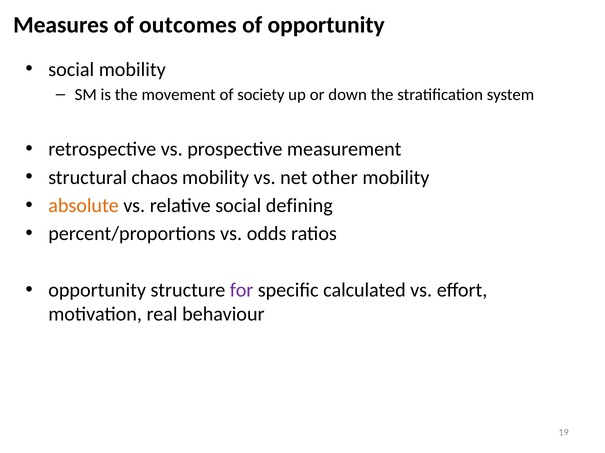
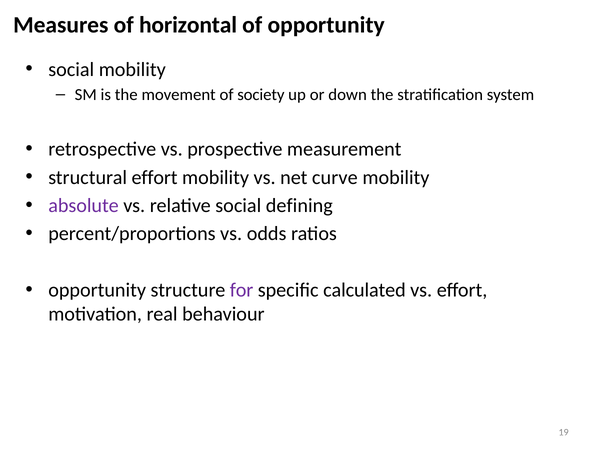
outcomes: outcomes -> horizontal (188, 25)
structural chaos: chaos -> effort (155, 178)
other: other -> curve (335, 178)
absolute colour: orange -> purple (84, 206)
